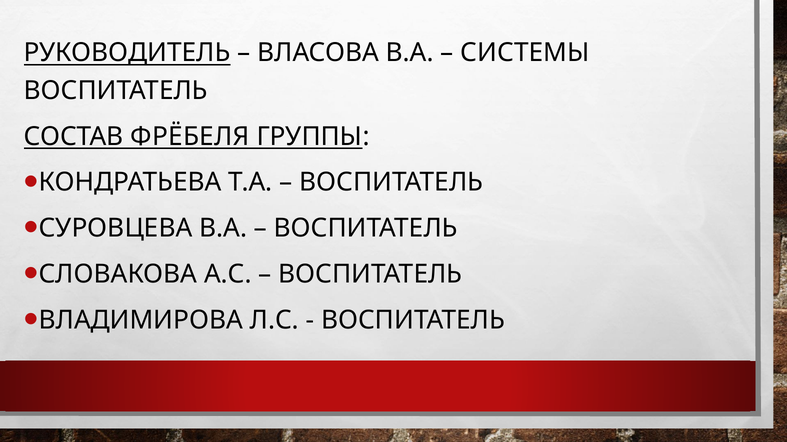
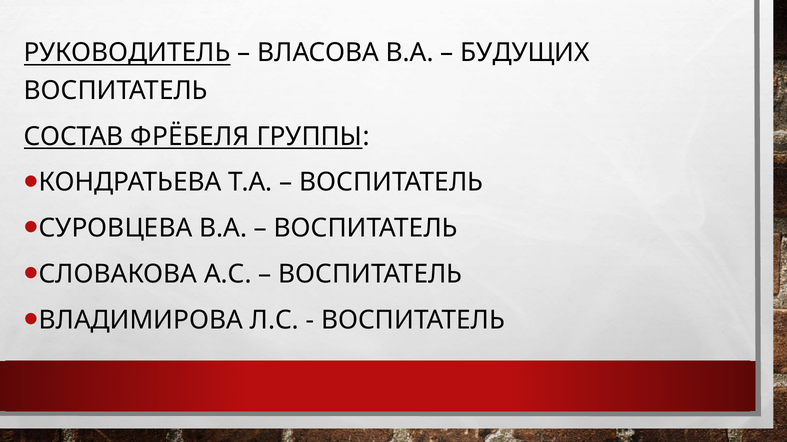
СИСТЕМЫ: СИСТЕМЫ -> БУДУЩИХ (525, 53)
